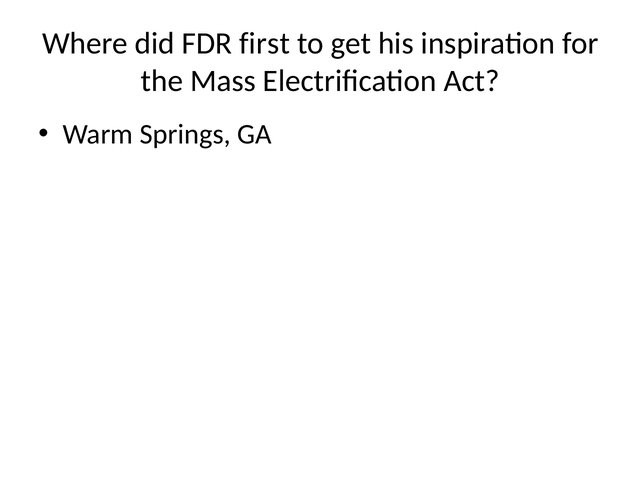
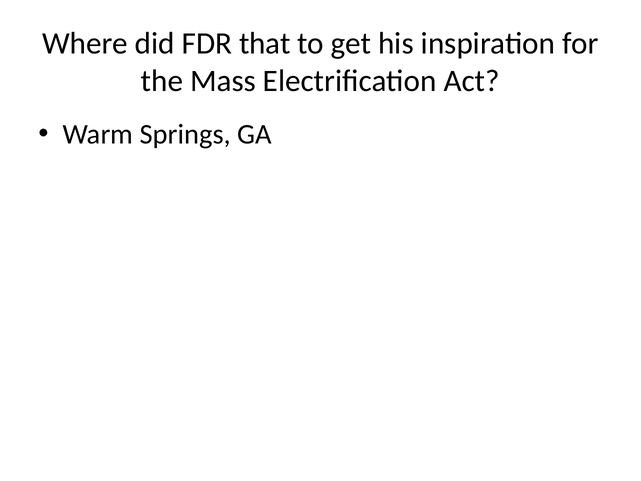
first: first -> that (265, 43)
